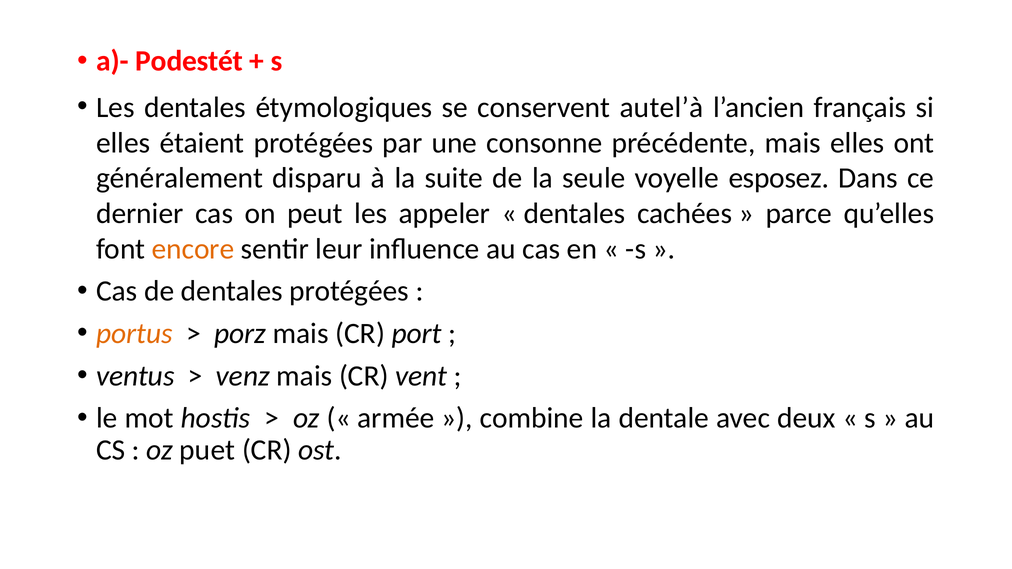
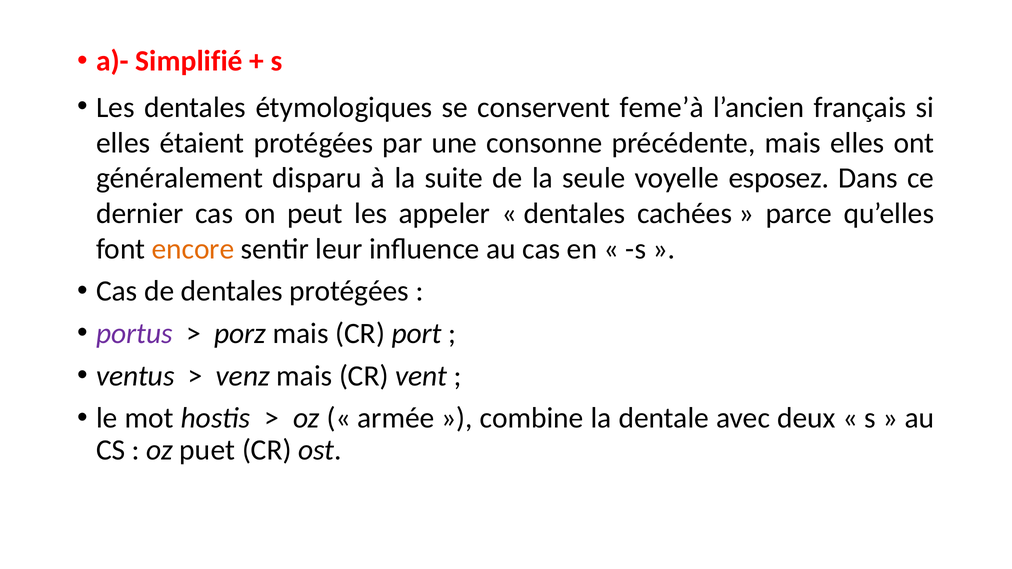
Podestét: Podestét -> Simplifié (189, 61)
autel’à: autel’à -> feme’à (662, 107)
portus colour: orange -> purple (135, 334)
